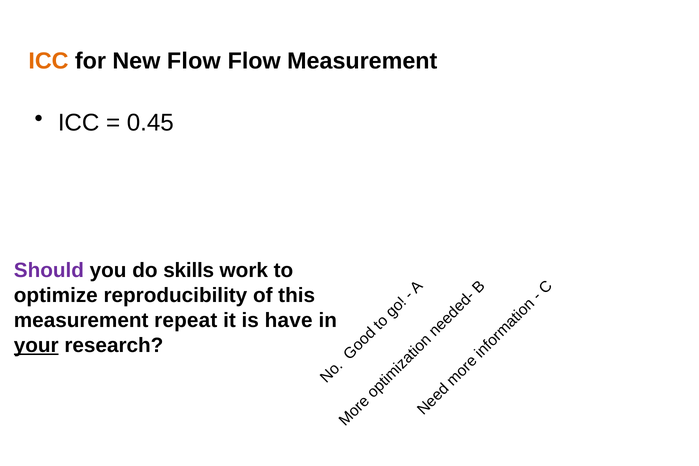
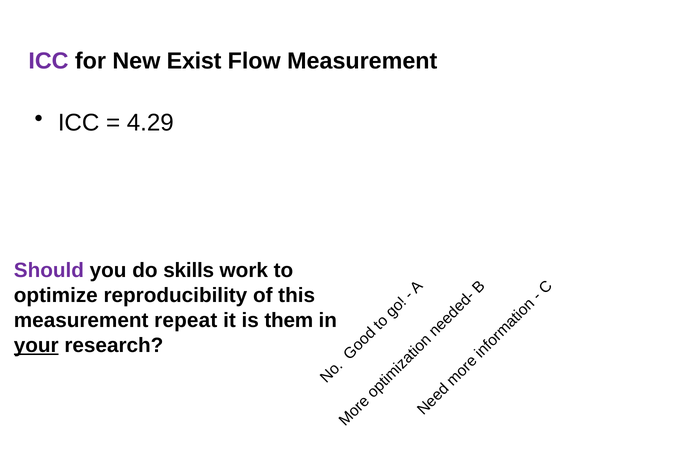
ICC colour: orange -> purple (48, 61)
New Flow: Flow -> Exist (194, 61)
0.45: 0.45 -> 4.29 (150, 123)
have: have -> them (289, 320)
